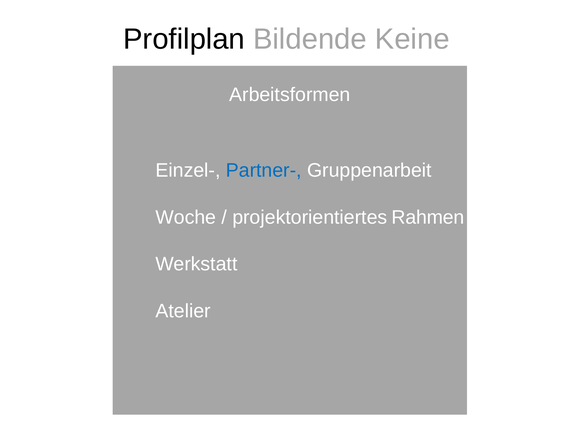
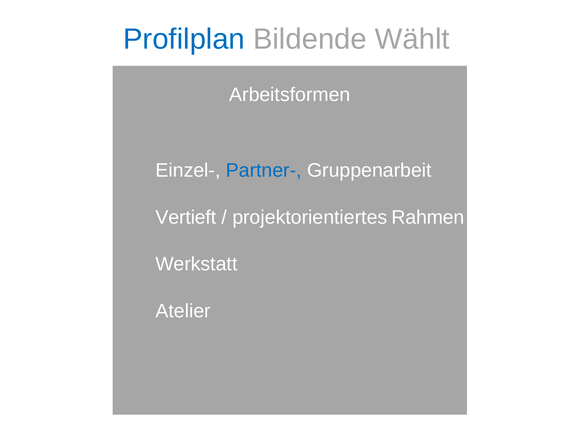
Profilplan colour: black -> blue (184, 39)
Keine: Keine -> Wählt (412, 39)
Woche: Woche -> Vertieft (186, 217)
